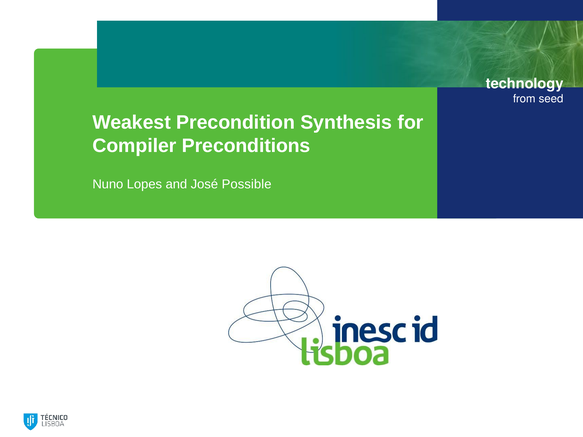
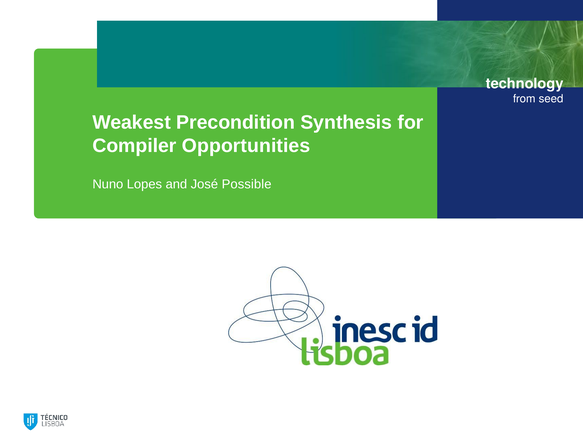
Preconditions: Preconditions -> Opportunities (246, 146)
